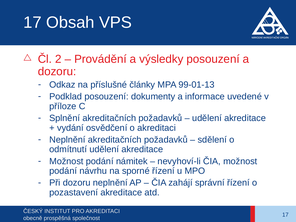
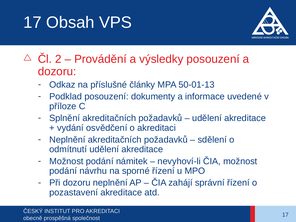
99-01-13: 99-01-13 -> 50-01-13 (197, 85)
